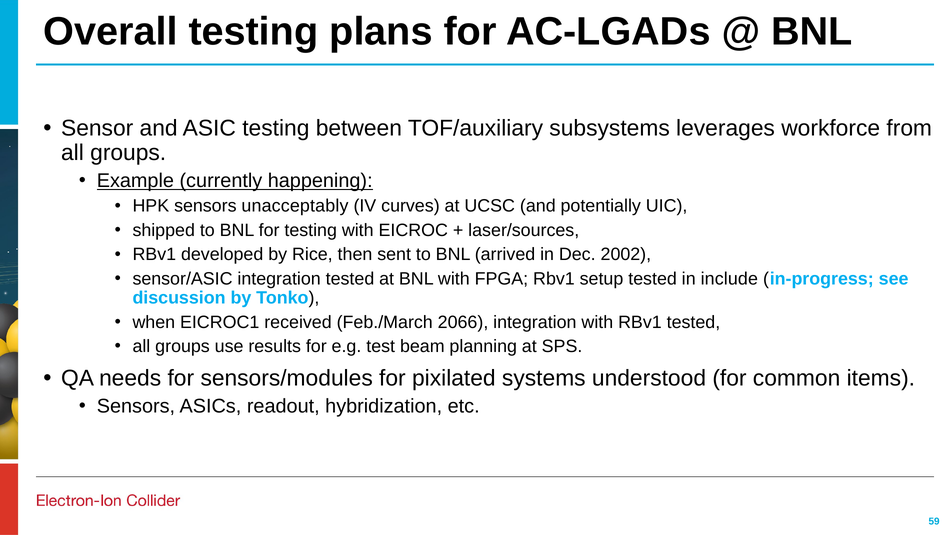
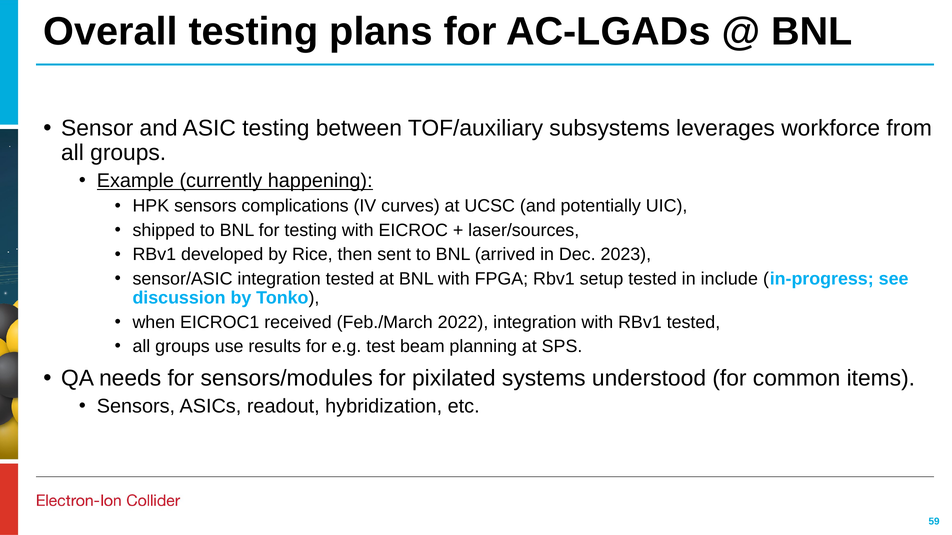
unacceptably: unacceptably -> complications (295, 206)
2002: 2002 -> 2023 (626, 255)
2066: 2066 -> 2022 (463, 322)
